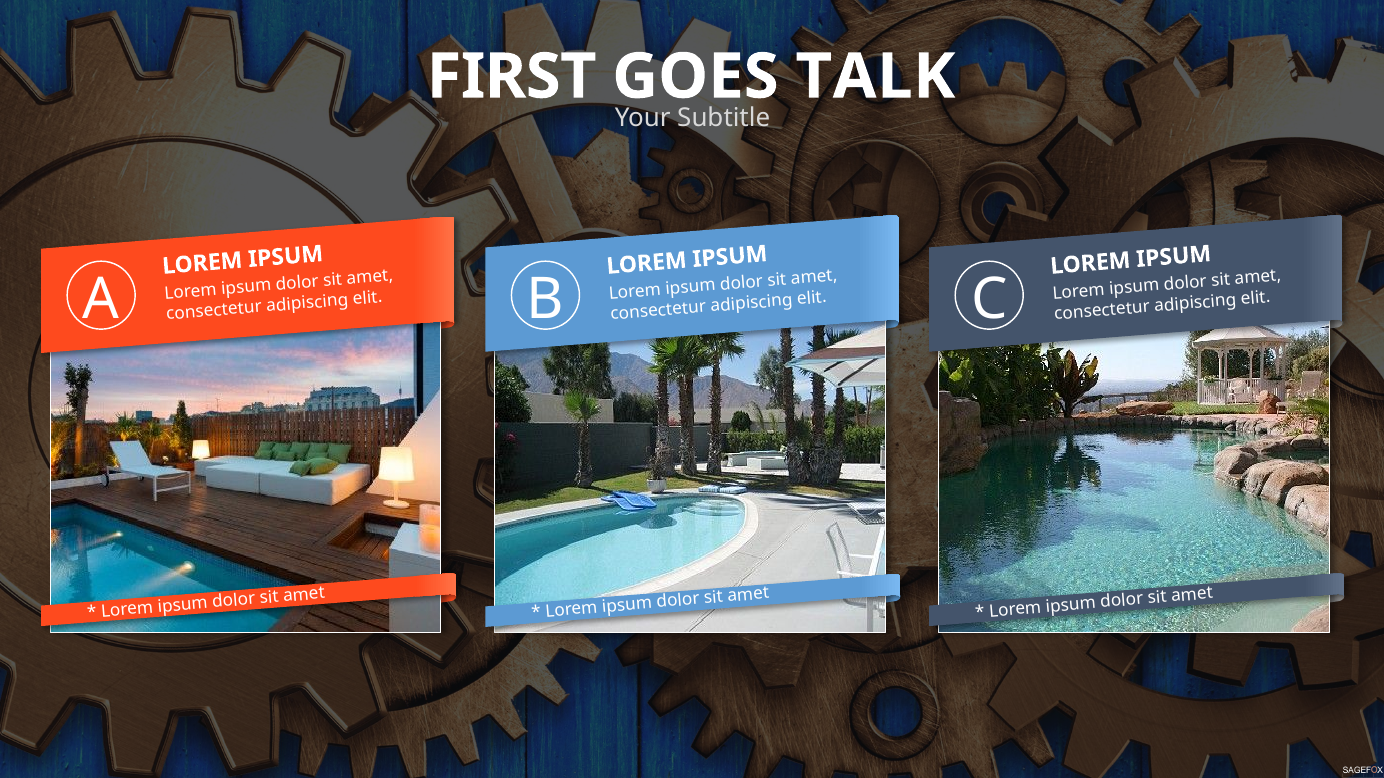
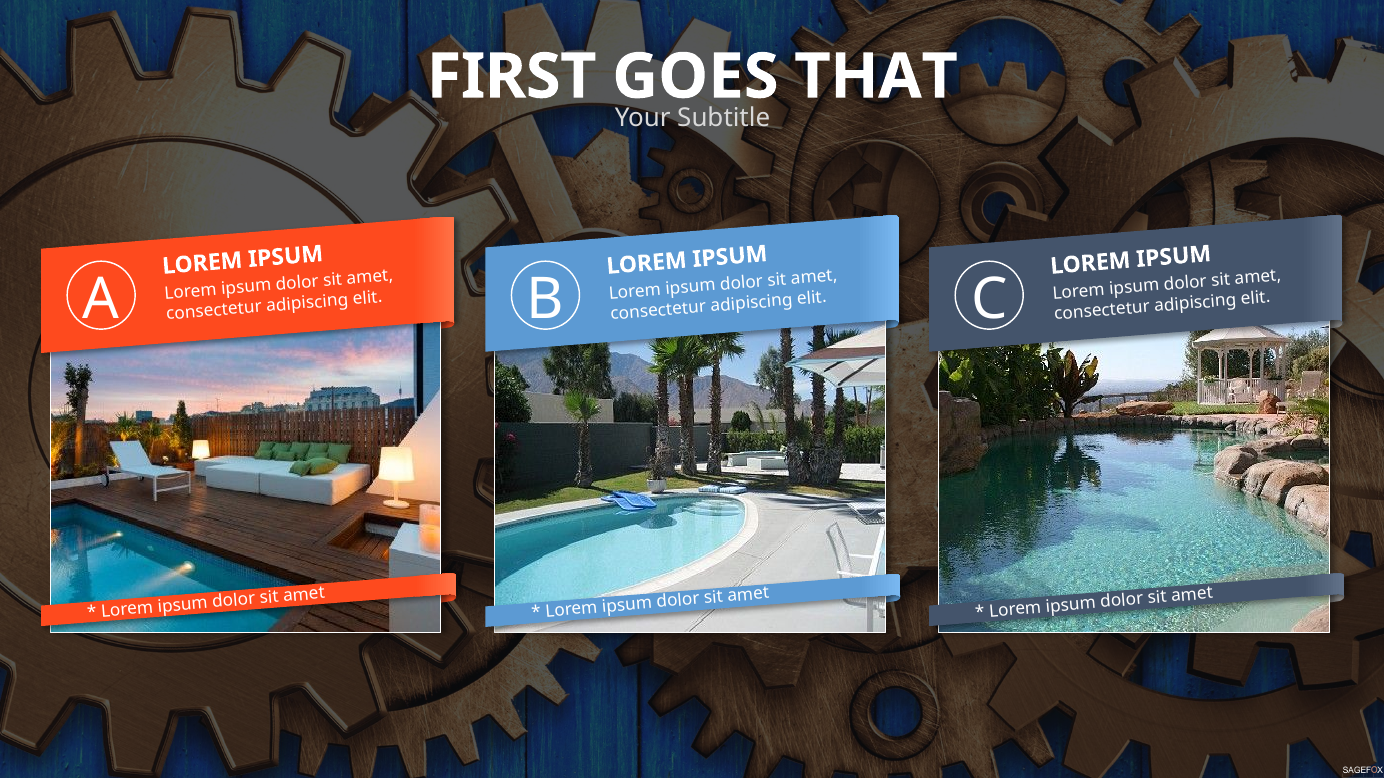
TALK: TALK -> THAT (876, 77)
